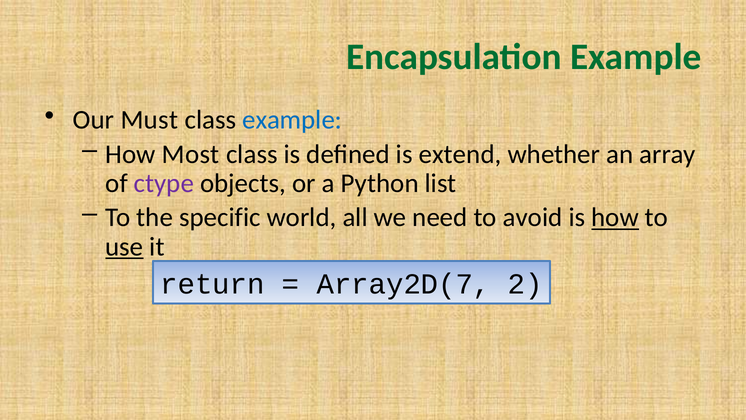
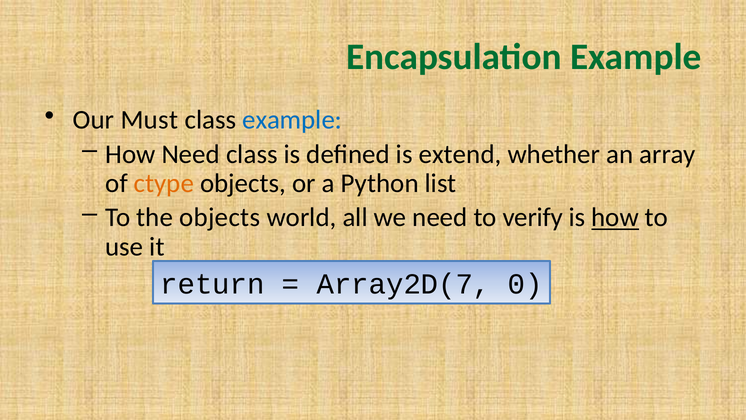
How Most: Most -> Need (191, 154)
ctype colour: purple -> orange (164, 183)
the specific: specific -> objects (220, 217)
avoid: avoid -> verify (533, 217)
use underline: present -> none (124, 246)
2: 2 -> 0 (525, 284)
